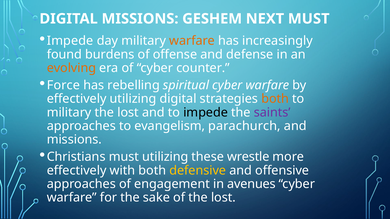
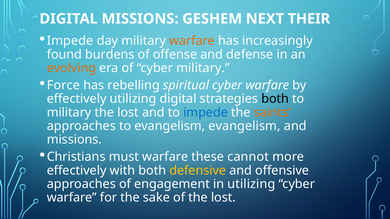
NEXT MUST: MUST -> THEIR (309, 19)
cyber counter: counter -> military (203, 68)
both colour: orange -> black (275, 99)
impede colour: black -> blue (206, 113)
saints colour: purple -> orange (272, 113)
evangelism parachurch: parachurch -> evangelism (244, 126)
must utilizing: utilizing -> warfare (165, 157)
wrestle: wrestle -> cannot (248, 157)
in avenues: avenues -> utilizing (251, 184)
